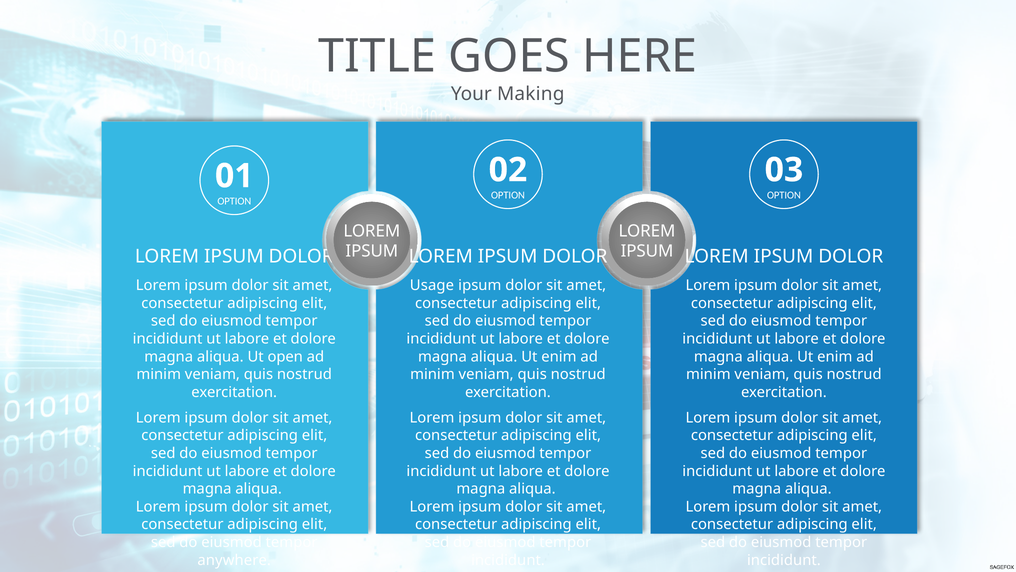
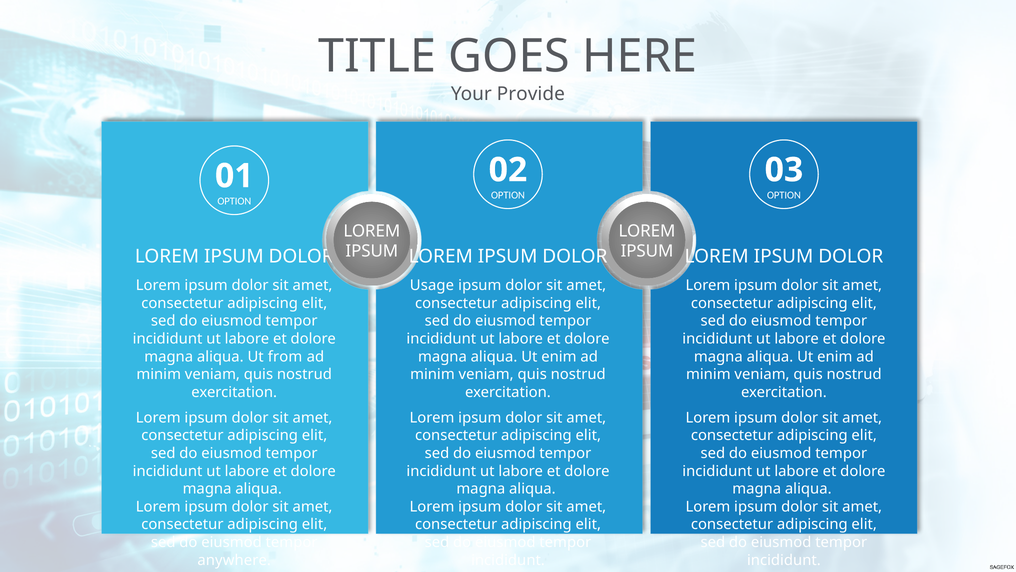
Making: Making -> Provide (531, 94)
open: open -> from (285, 356)
